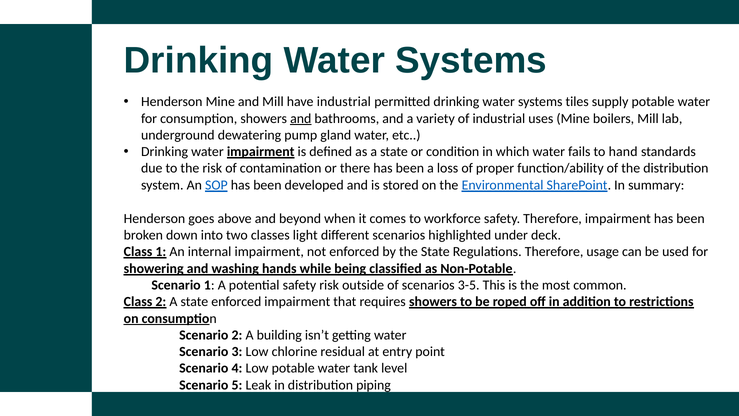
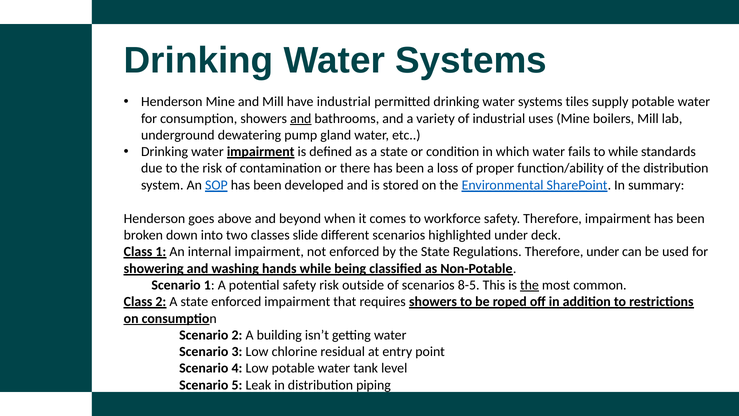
to hand: hand -> while (623, 152)
light: light -> slide (305, 235)
Therefore usage: usage -> under (603, 252)
3-5: 3-5 -> 8-5 (469, 285)
the underline: none -> present (529, 285)
